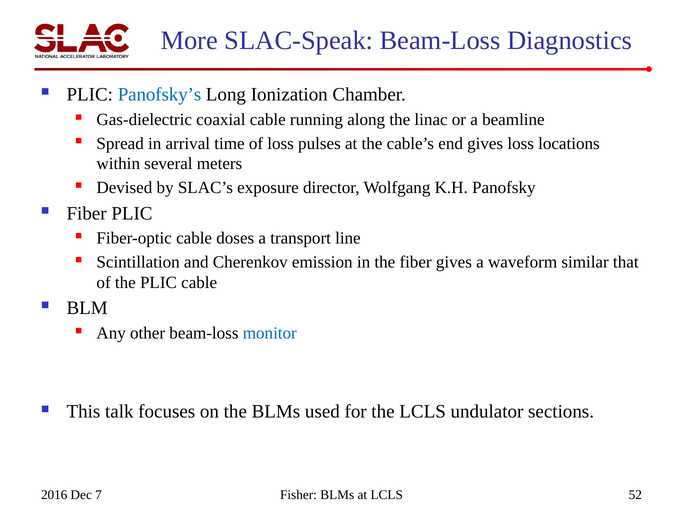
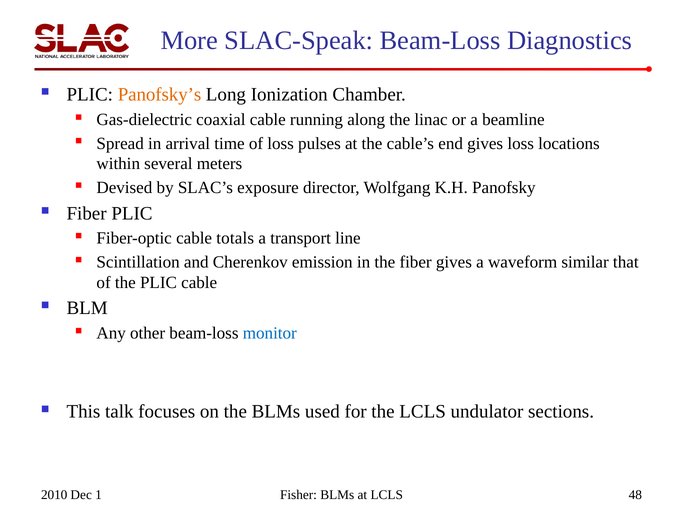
Panofsky’s colour: blue -> orange (160, 95)
doses: doses -> totals (235, 238)
2016: 2016 -> 2010 (54, 495)
7: 7 -> 1 (99, 495)
52: 52 -> 48 (635, 495)
